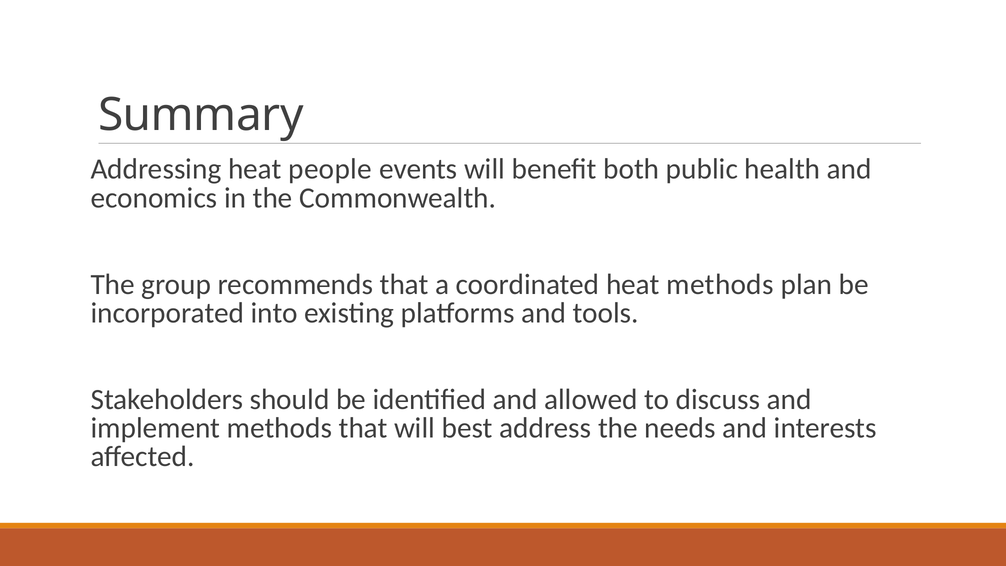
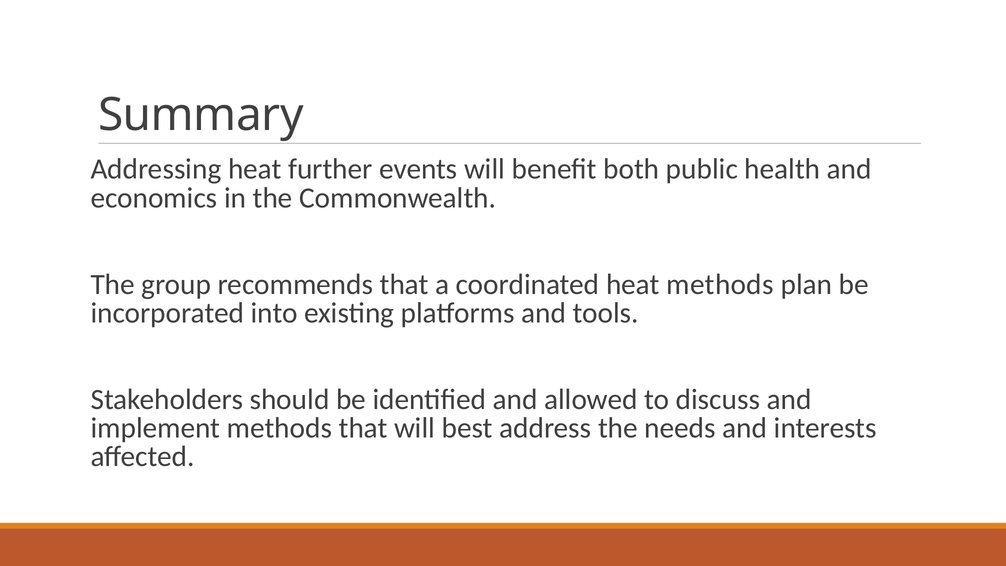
people: people -> further (330, 169)
